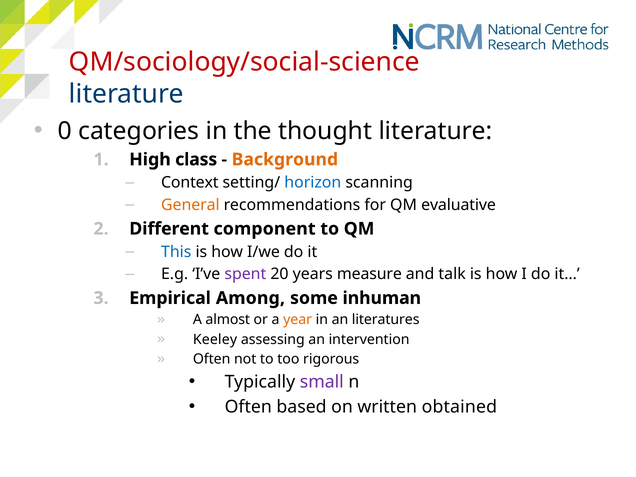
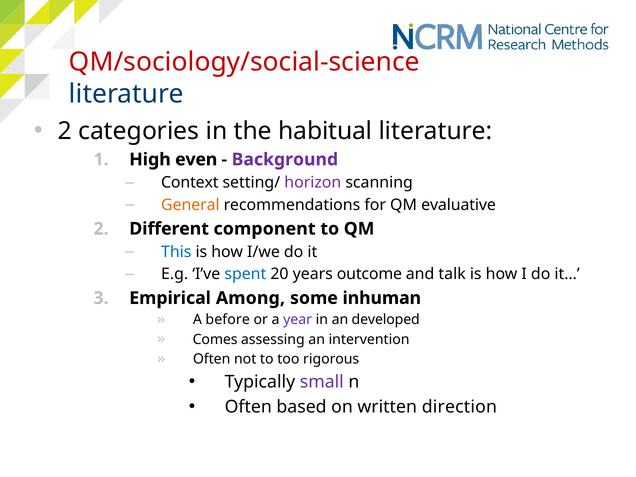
0: 0 -> 2 (65, 131)
thought: thought -> habitual (325, 131)
class: class -> even (196, 160)
Background colour: orange -> purple (285, 160)
horizon colour: blue -> purple (313, 183)
spent colour: purple -> blue (245, 274)
measure: measure -> outcome (369, 274)
almost: almost -> before (228, 320)
year colour: orange -> purple (298, 320)
literatures: literatures -> developed (386, 320)
Keeley: Keeley -> Comes (215, 339)
obtained: obtained -> direction (459, 407)
